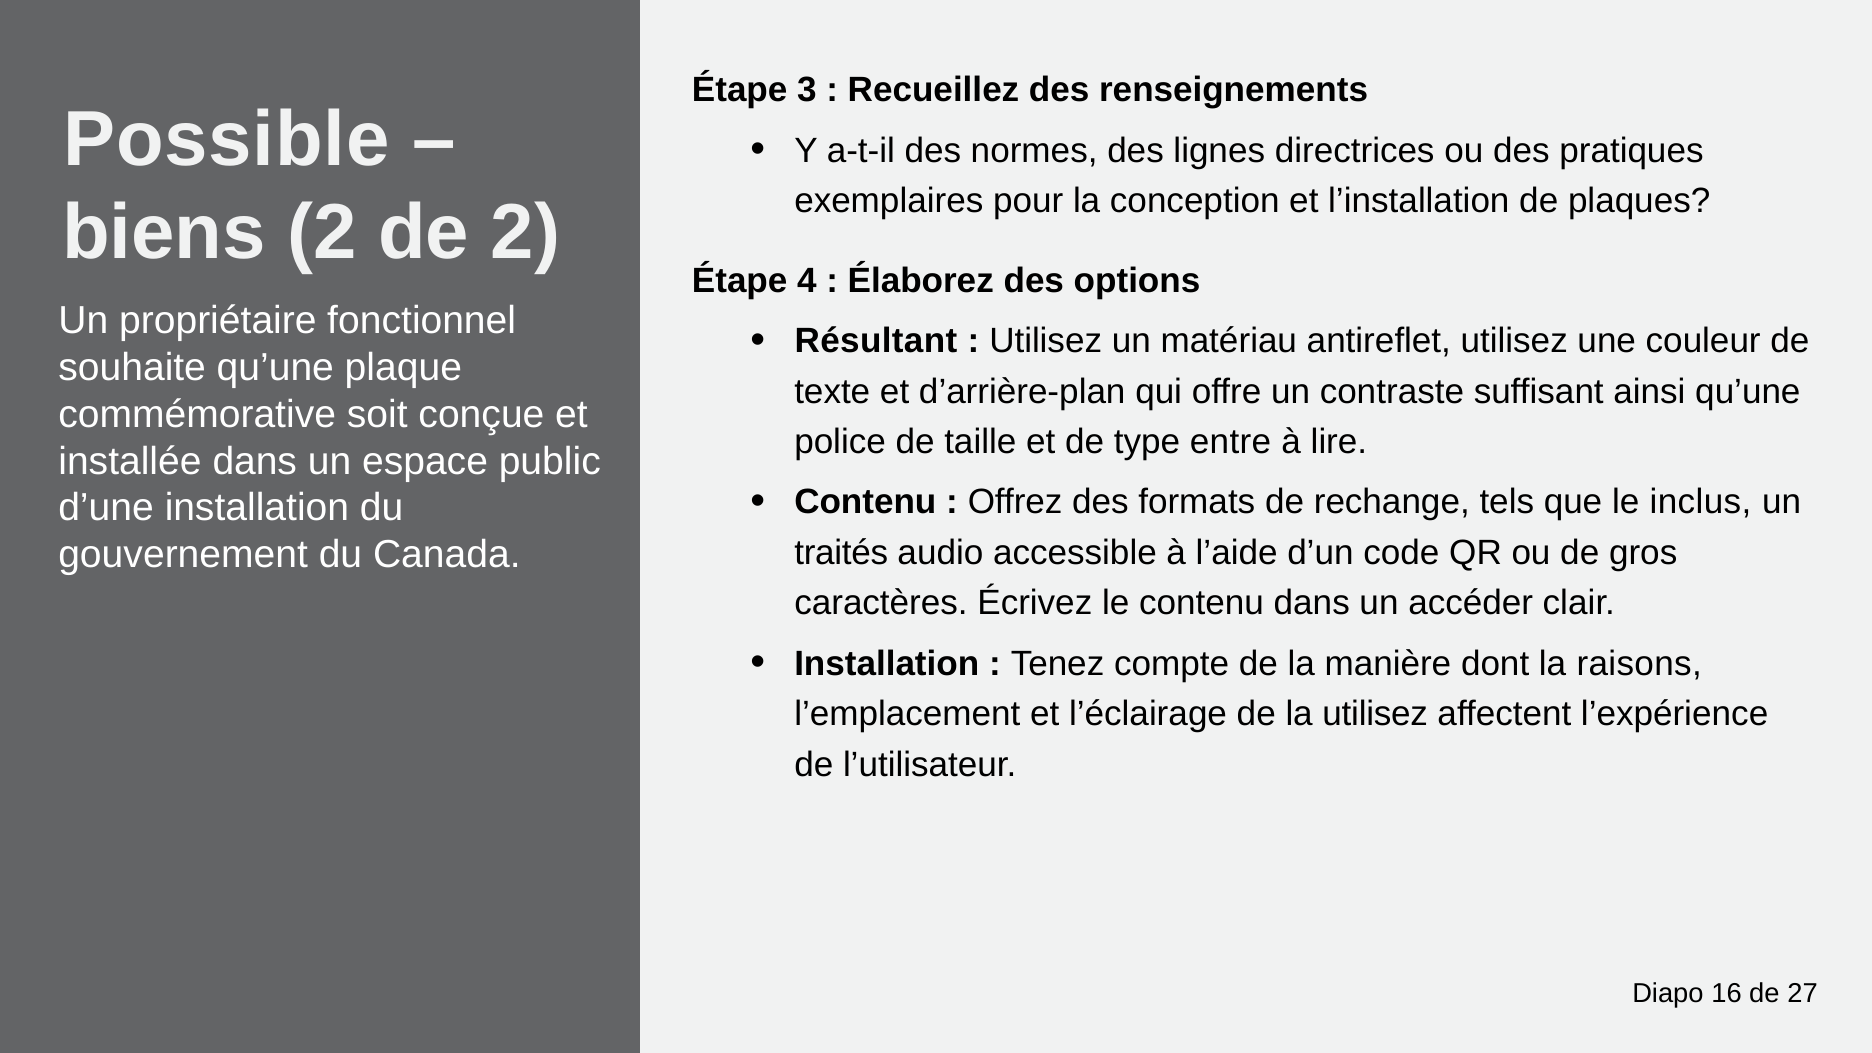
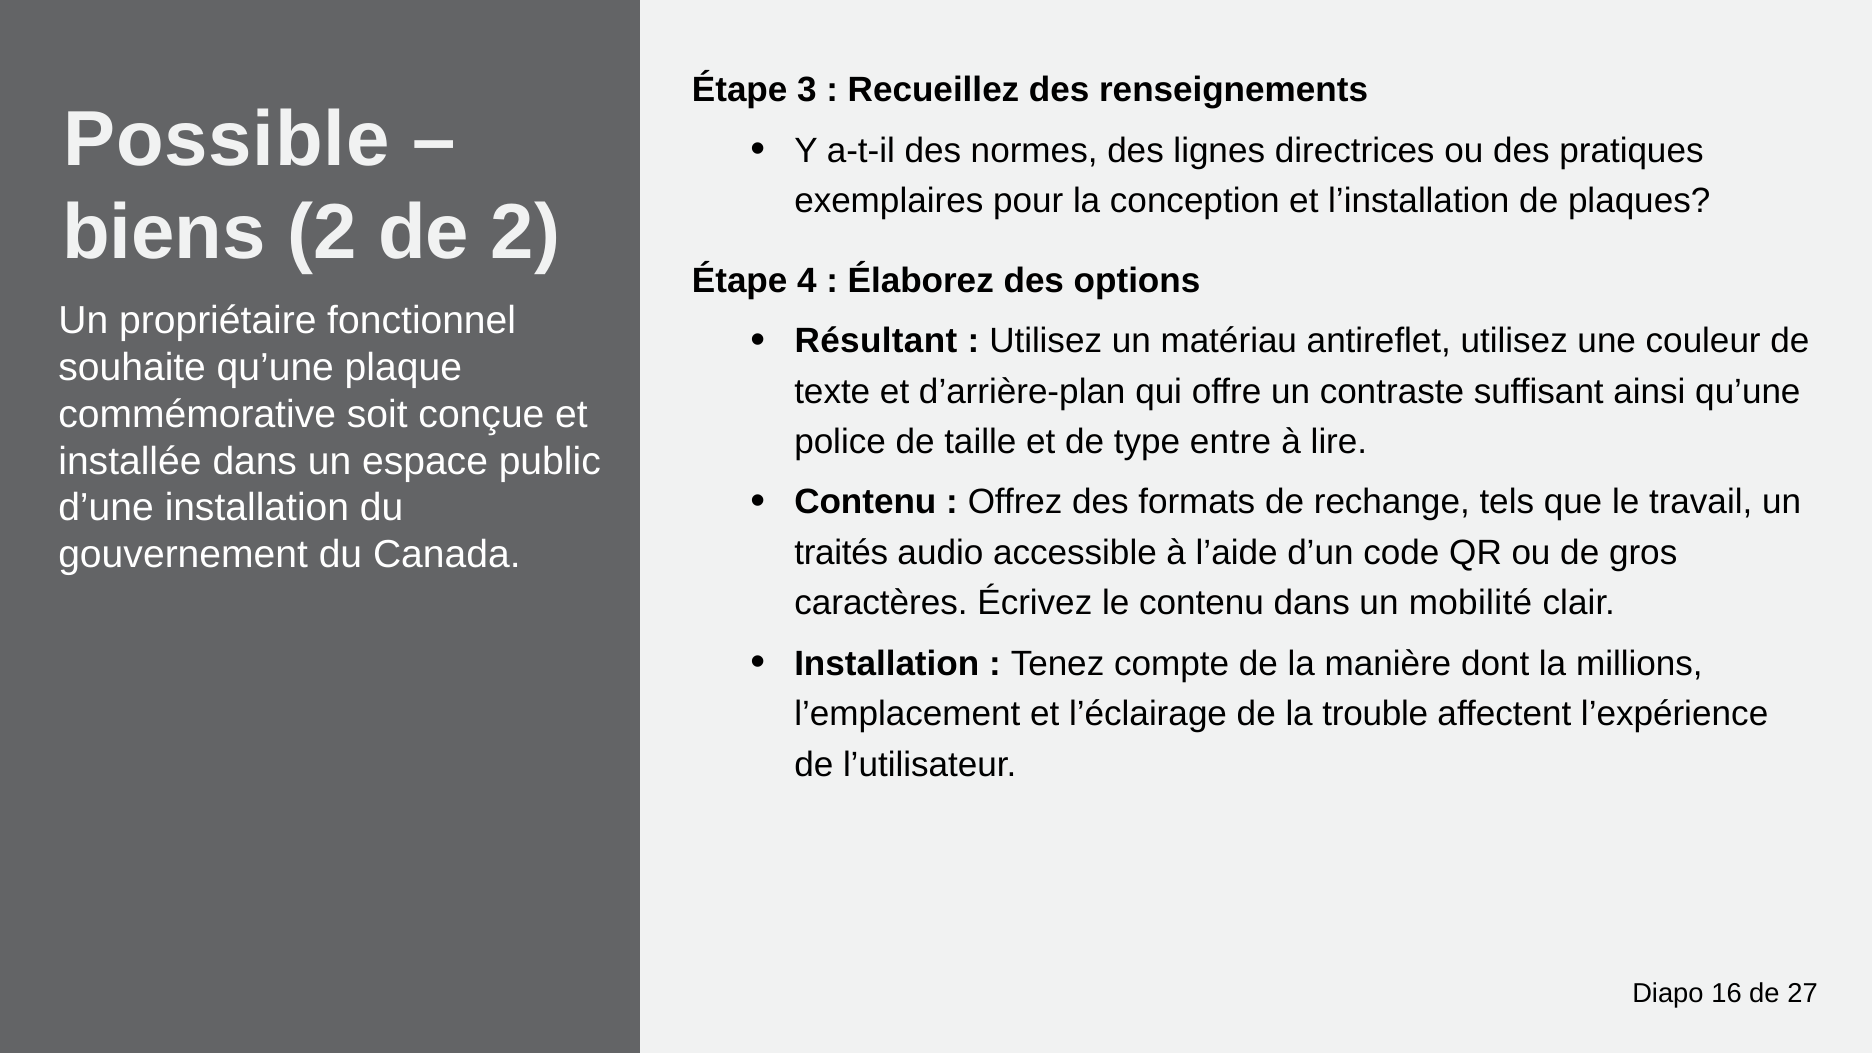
inclus: inclus -> travail (1701, 502)
accéder: accéder -> mobilité (1470, 603)
raisons: raisons -> millions (1639, 664)
la utilisez: utilisez -> trouble (1375, 714)
